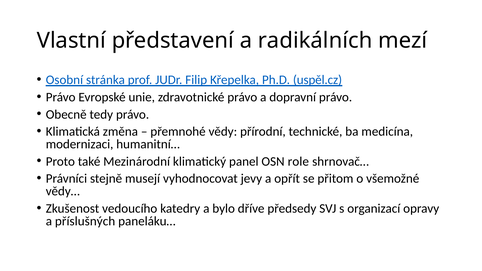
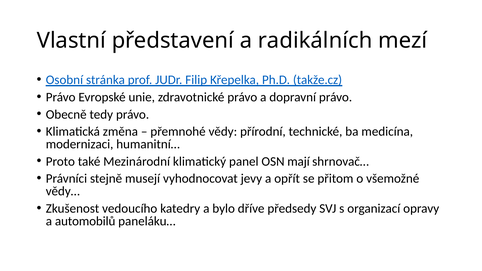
uspěl.cz: uspěl.cz -> takže.cz (317, 80)
role: role -> mají (298, 162)
příslušných: příslušných -> automobilů (85, 221)
